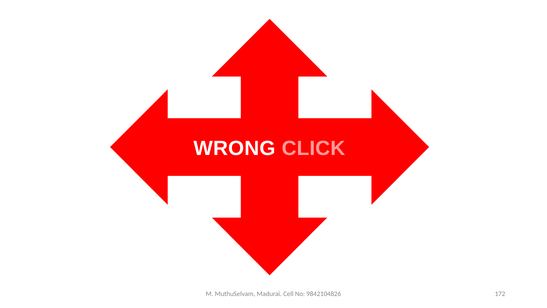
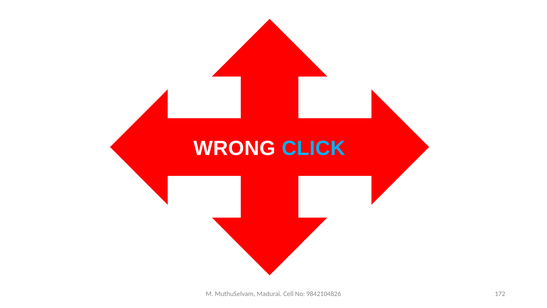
CLICK colour: pink -> light blue (313, 148)
